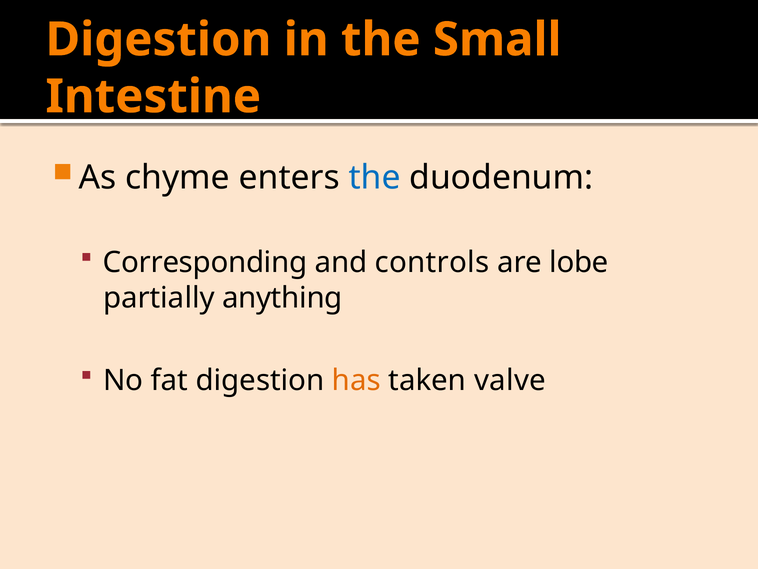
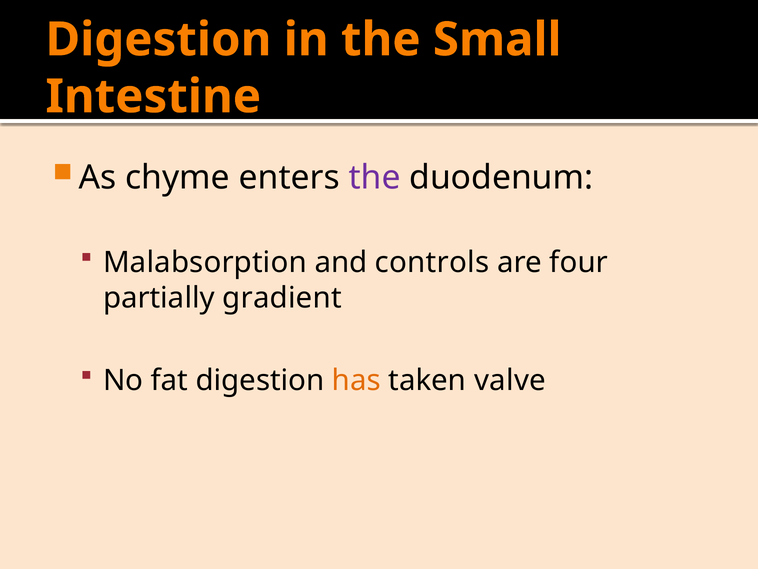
the colour: blue -> purple (375, 177)
Corresponding: Corresponding -> Malabsorption (205, 262)
lobe: lobe -> four (579, 262)
anything: anything -> gradient (282, 298)
